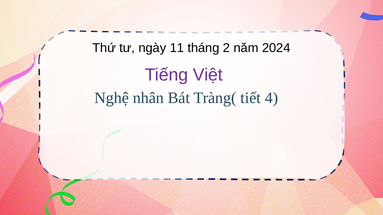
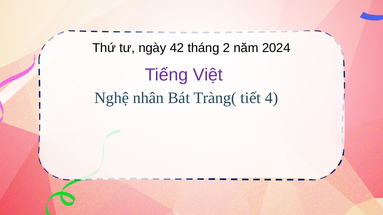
11: 11 -> 42 (177, 48)
